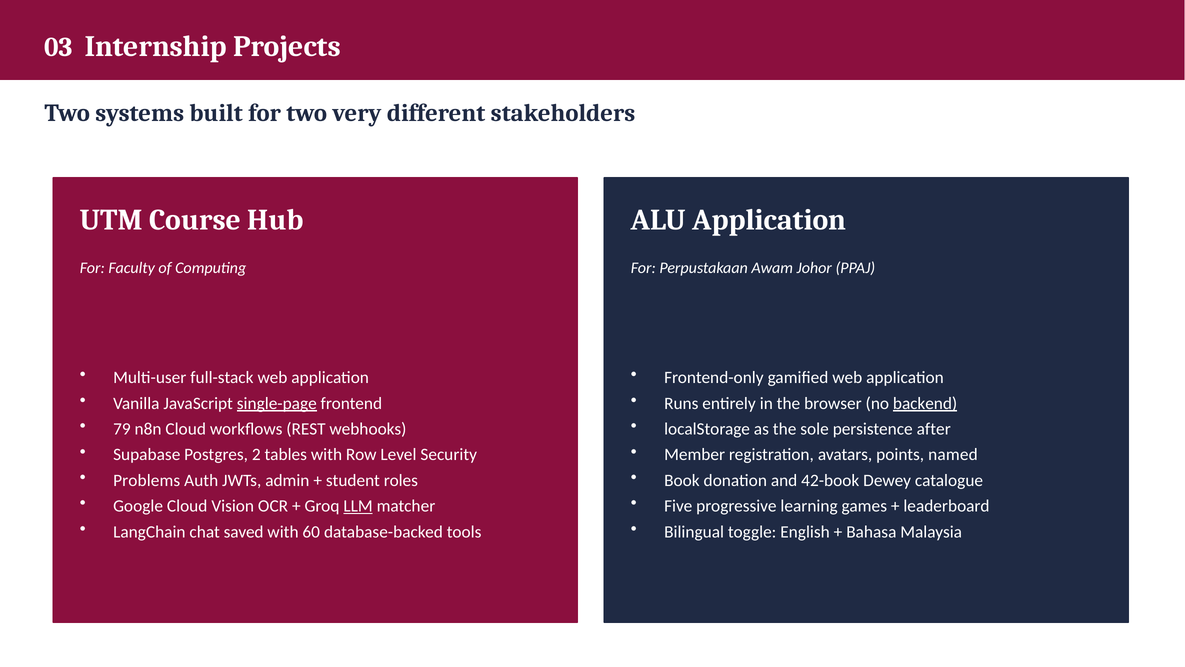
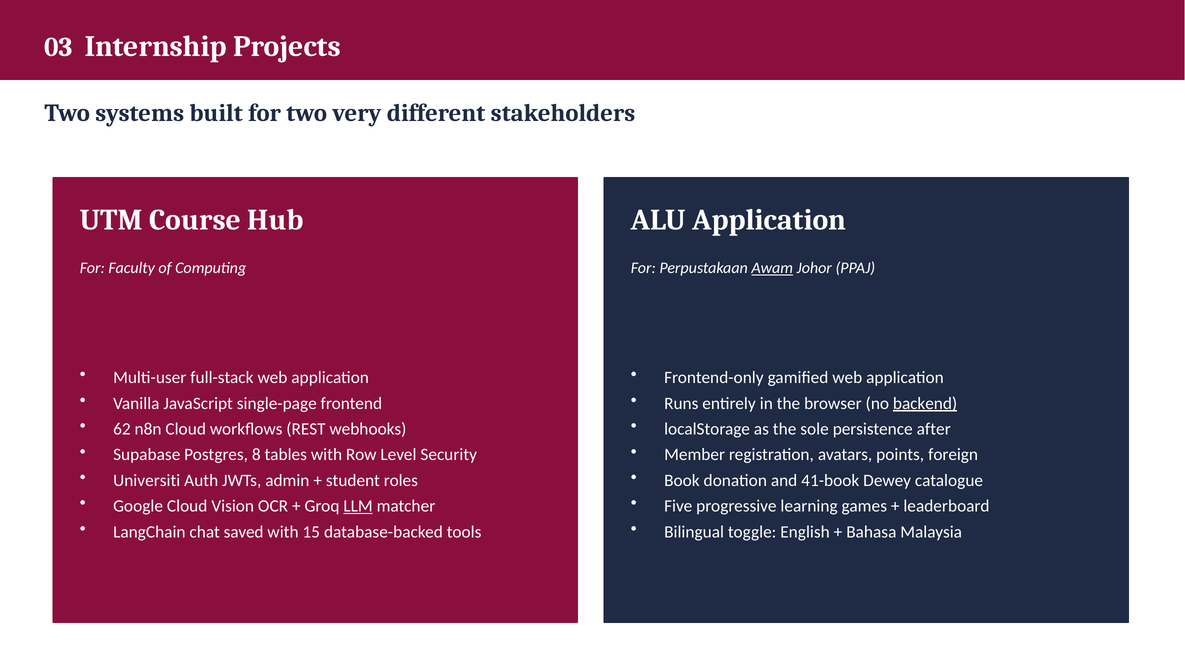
Awam underline: none -> present (772, 268)
single-page underline: present -> none (277, 403)
79: 79 -> 62 (122, 429)
2: 2 -> 8 (256, 454)
named: named -> foreign (953, 454)
Problems: Problems -> Universiti (147, 480)
42-book: 42-book -> 41-book (830, 480)
60: 60 -> 15 (311, 531)
